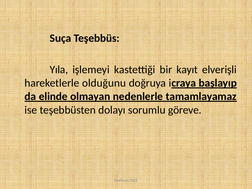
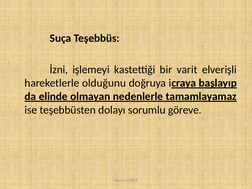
Yıla: Yıla -> İzni (59, 70)
kayıt: kayıt -> varit (187, 70)
